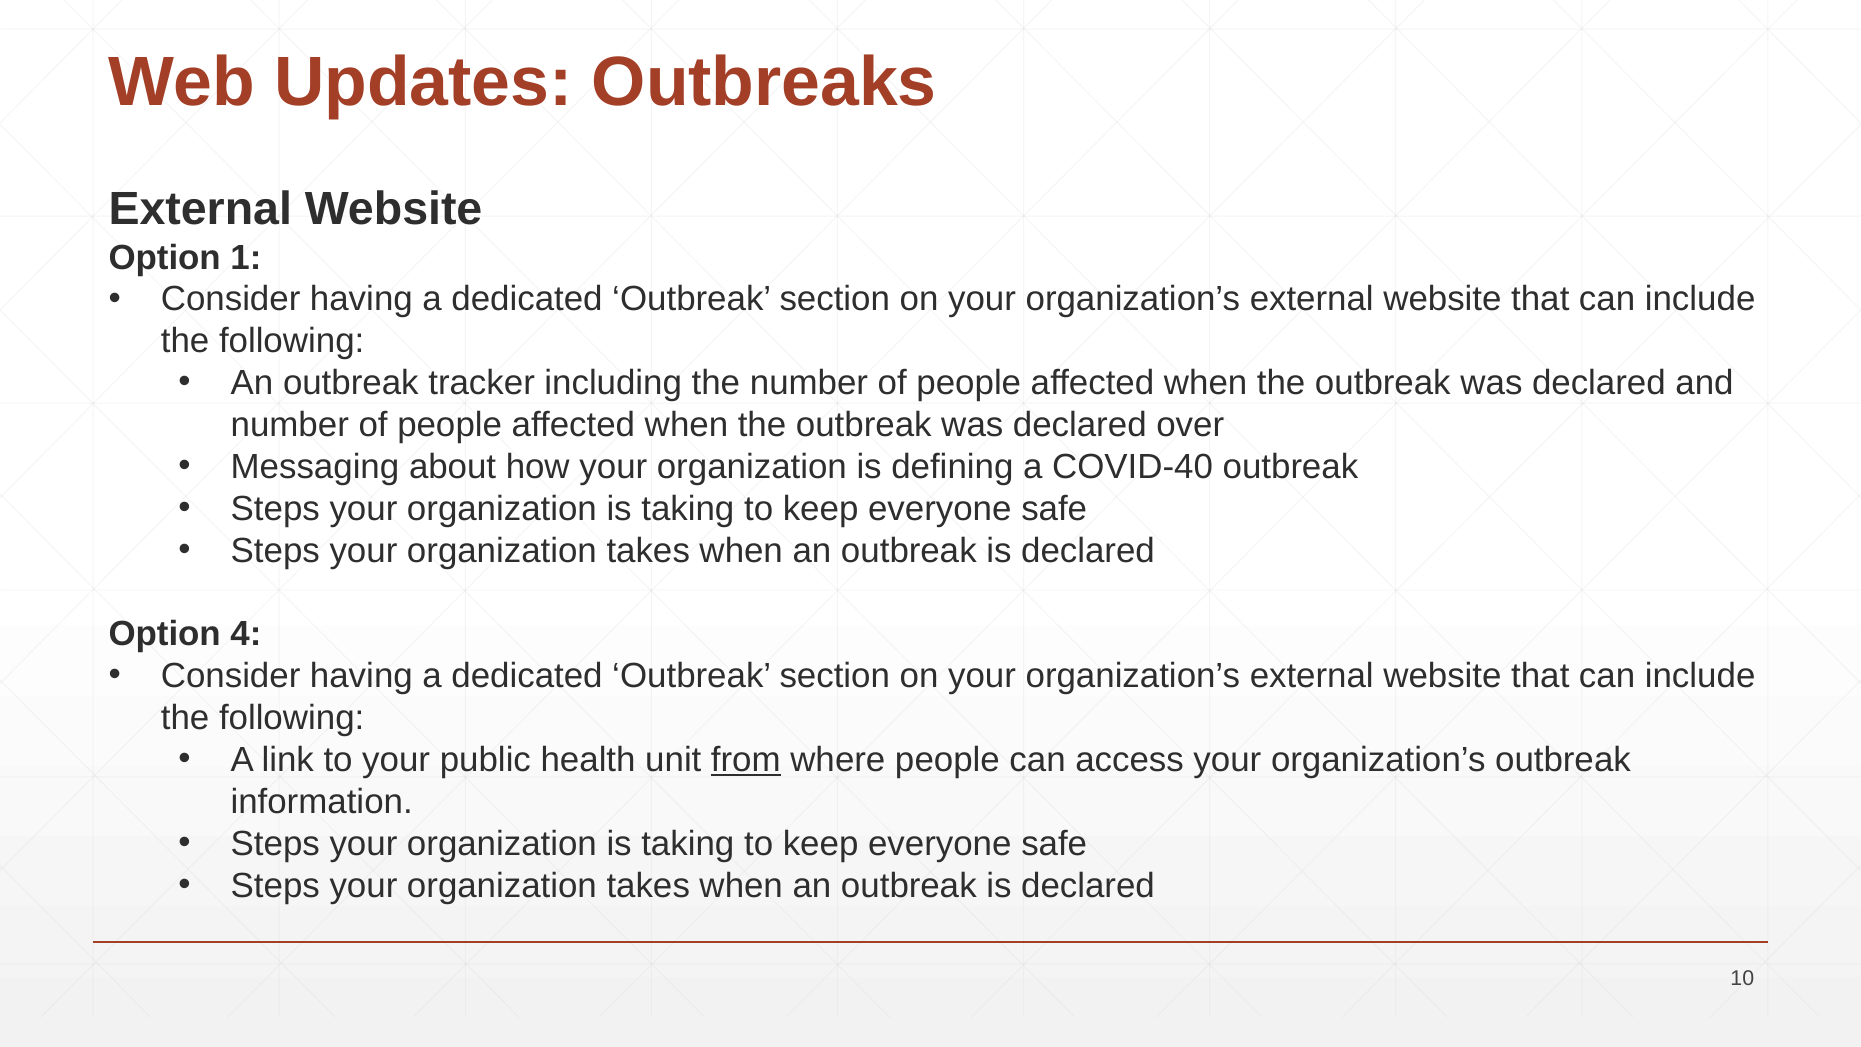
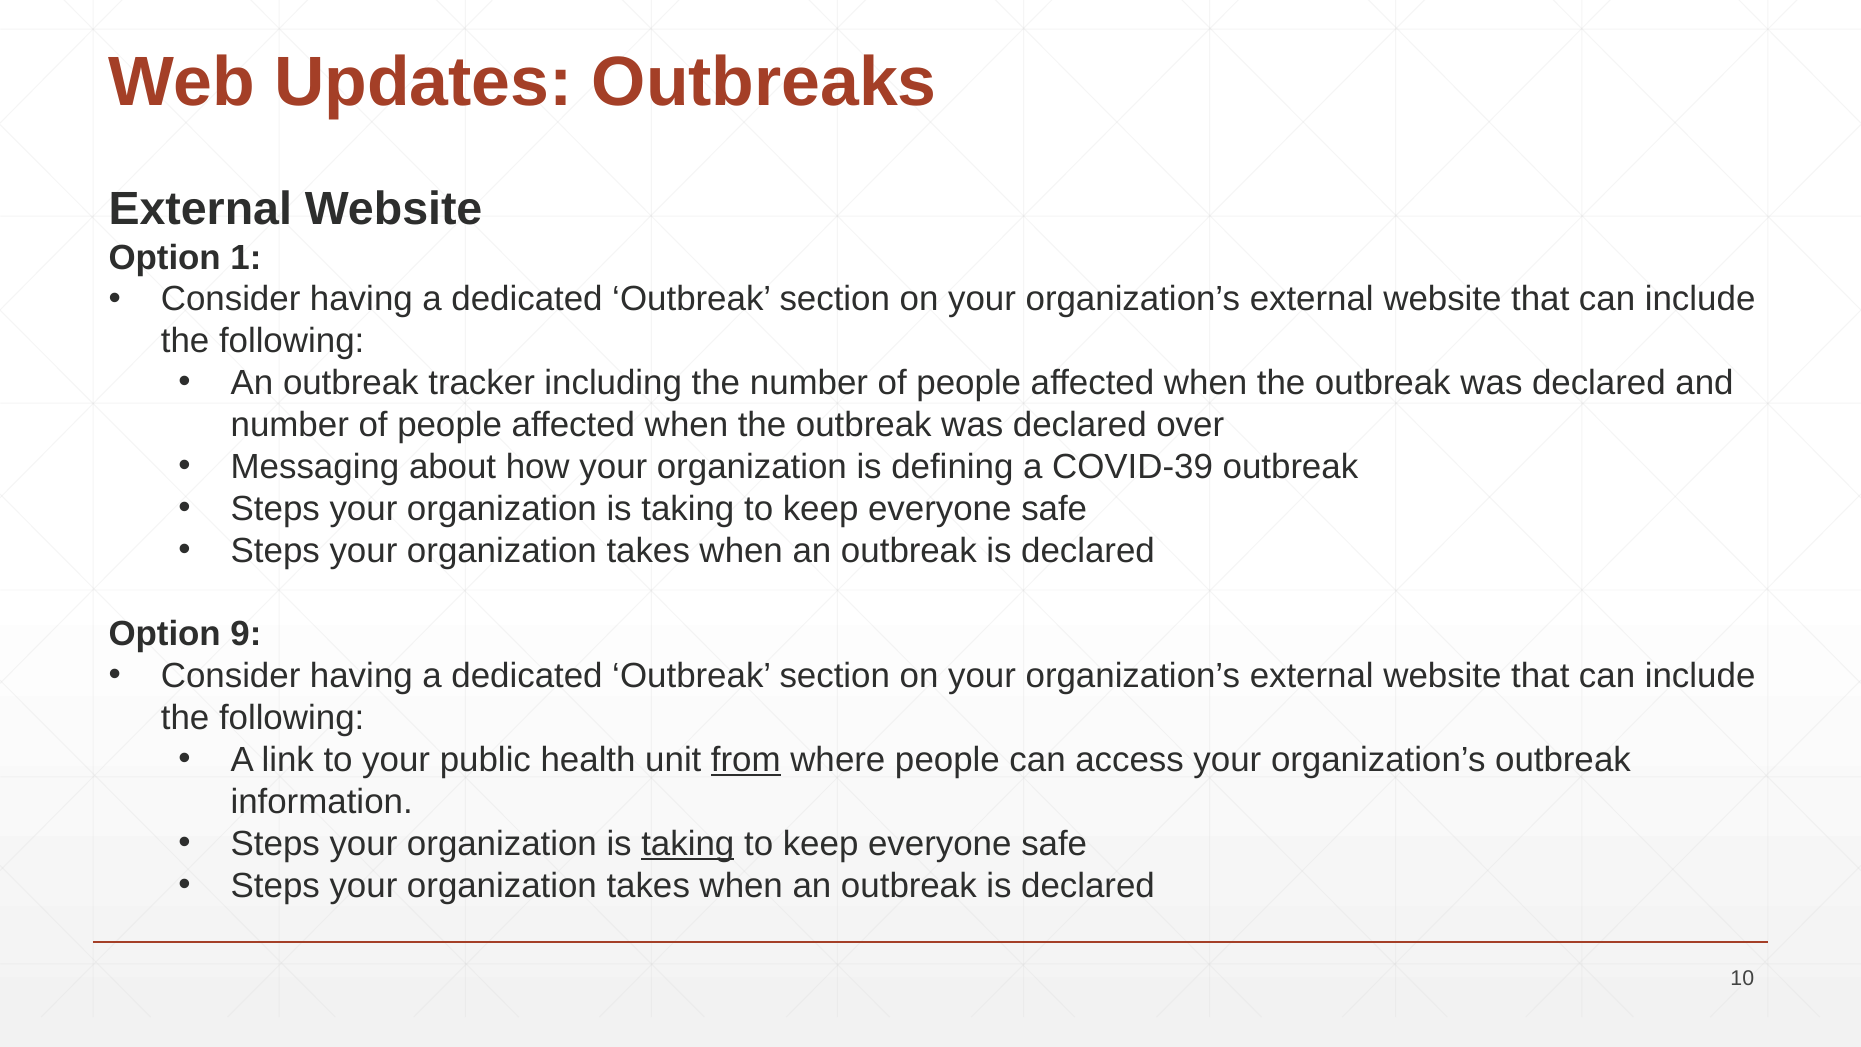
COVID-40: COVID-40 -> COVID-39 (1133, 467)
4: 4 -> 9 (246, 634)
taking underline: none -> present (688, 844)
